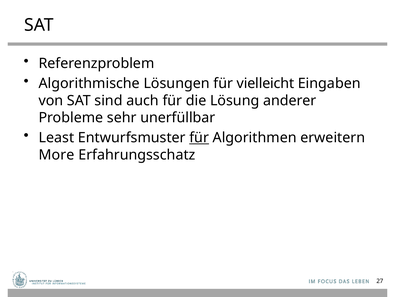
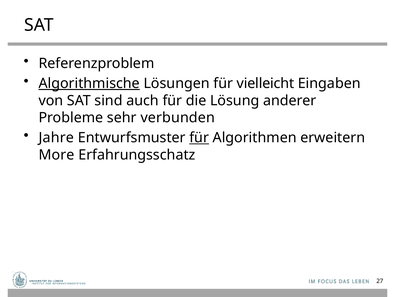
Algorithmische underline: none -> present (89, 83)
unerfüllbar: unerfüllbar -> verbunden (178, 117)
Least: Least -> Jahre (56, 137)
